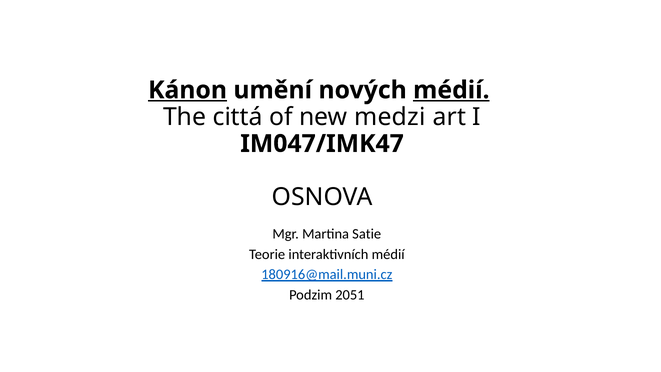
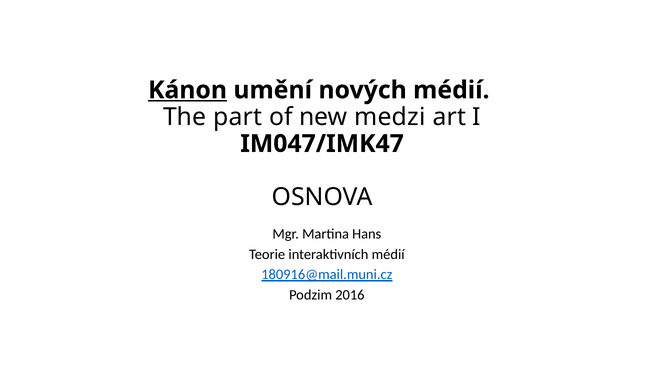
médií underline: present -> none (451, 90)
cittá: cittá -> part (238, 117)
Satie: Satie -> Hans (367, 234)
2051: 2051 -> 2016 (350, 295)
